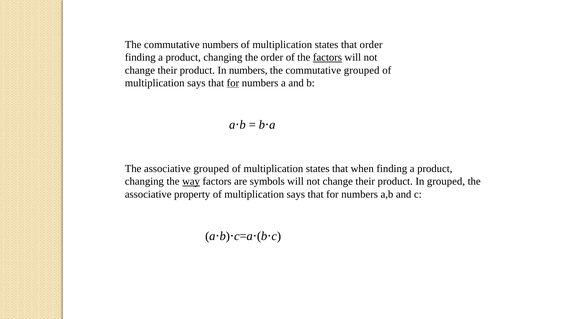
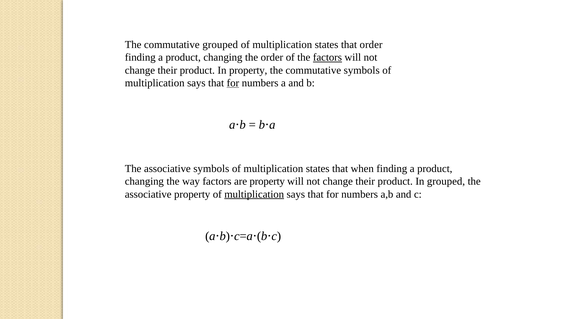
commutative numbers: numbers -> grouped (220, 45)
In numbers: numbers -> property (248, 70)
commutative grouped: grouped -> symbols (362, 70)
associative grouped: grouped -> symbols (211, 169)
way underline: present -> none (191, 182)
are symbols: symbols -> property (267, 182)
multiplication underline: none -> present (254, 195)
